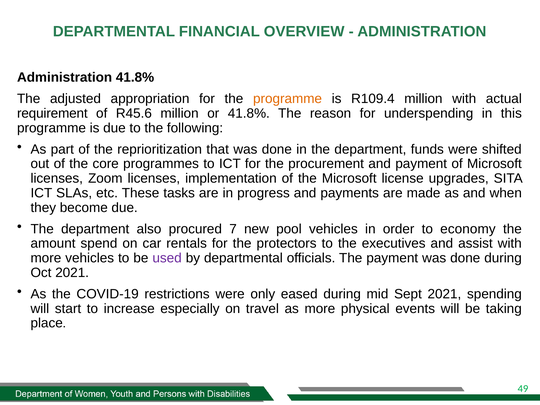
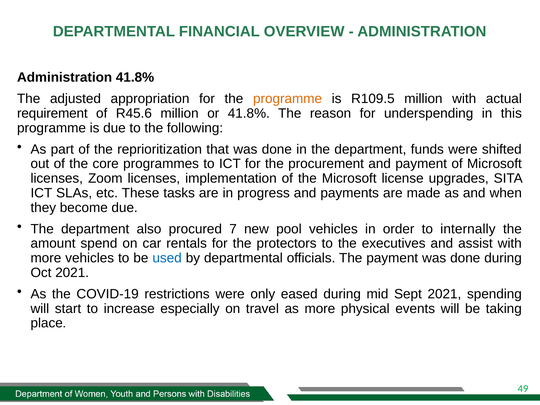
R109.4: R109.4 -> R109.5 (373, 99)
economy: economy -> internally (468, 229)
used colour: purple -> blue (167, 258)
